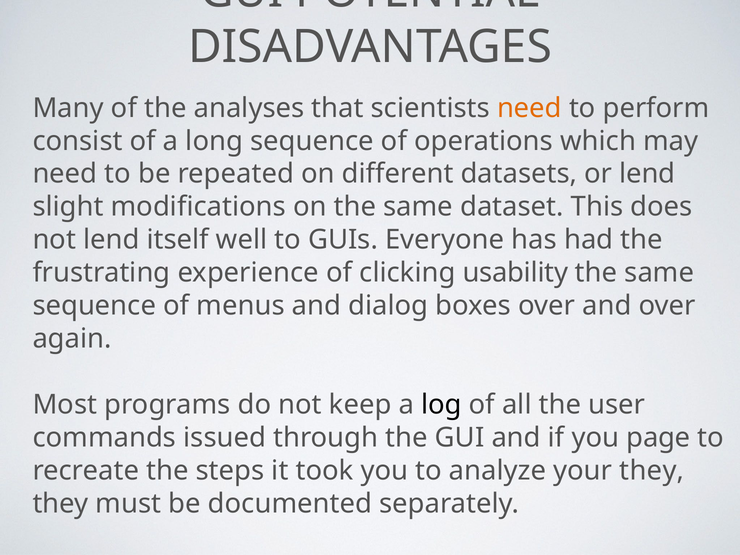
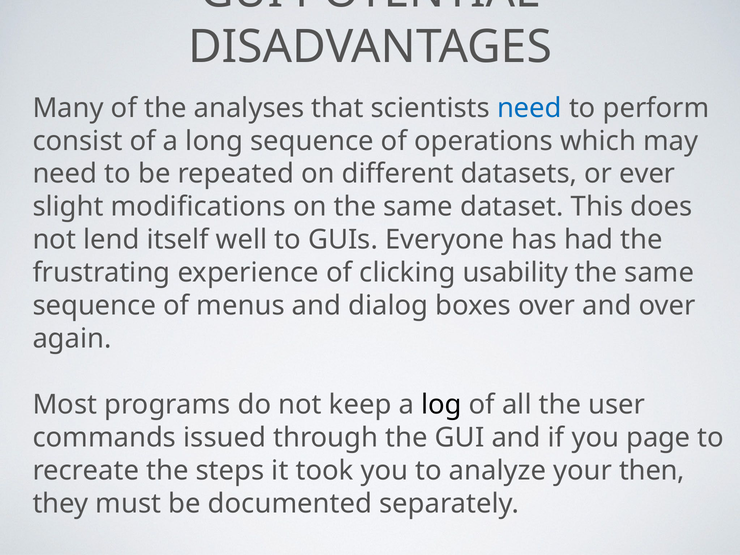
need colour: orange -> blue (529, 108)
or lend: lend -> ever (647, 174)
your they: they -> then (652, 471)
